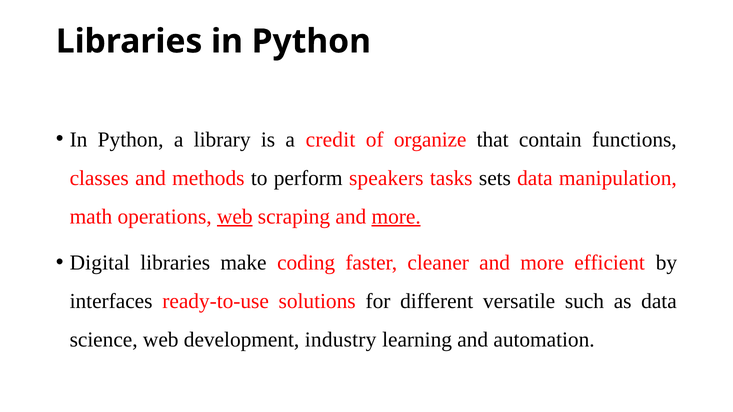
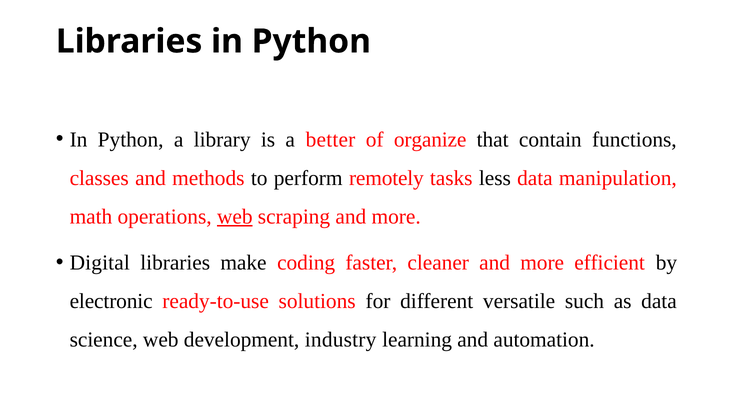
credit: credit -> better (331, 140)
speakers: speakers -> remotely (386, 178)
sets: sets -> less (495, 178)
more underline: present -> none (396, 217)
interfaces: interfaces -> electronic (111, 301)
